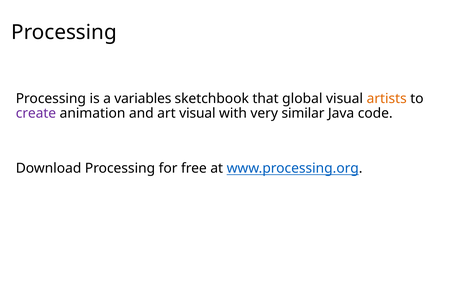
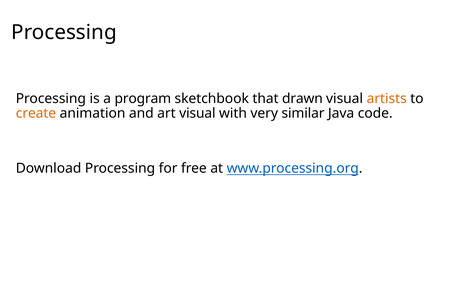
variables: variables -> program (143, 99)
global: global -> drawn (302, 99)
create colour: purple -> orange (36, 114)
